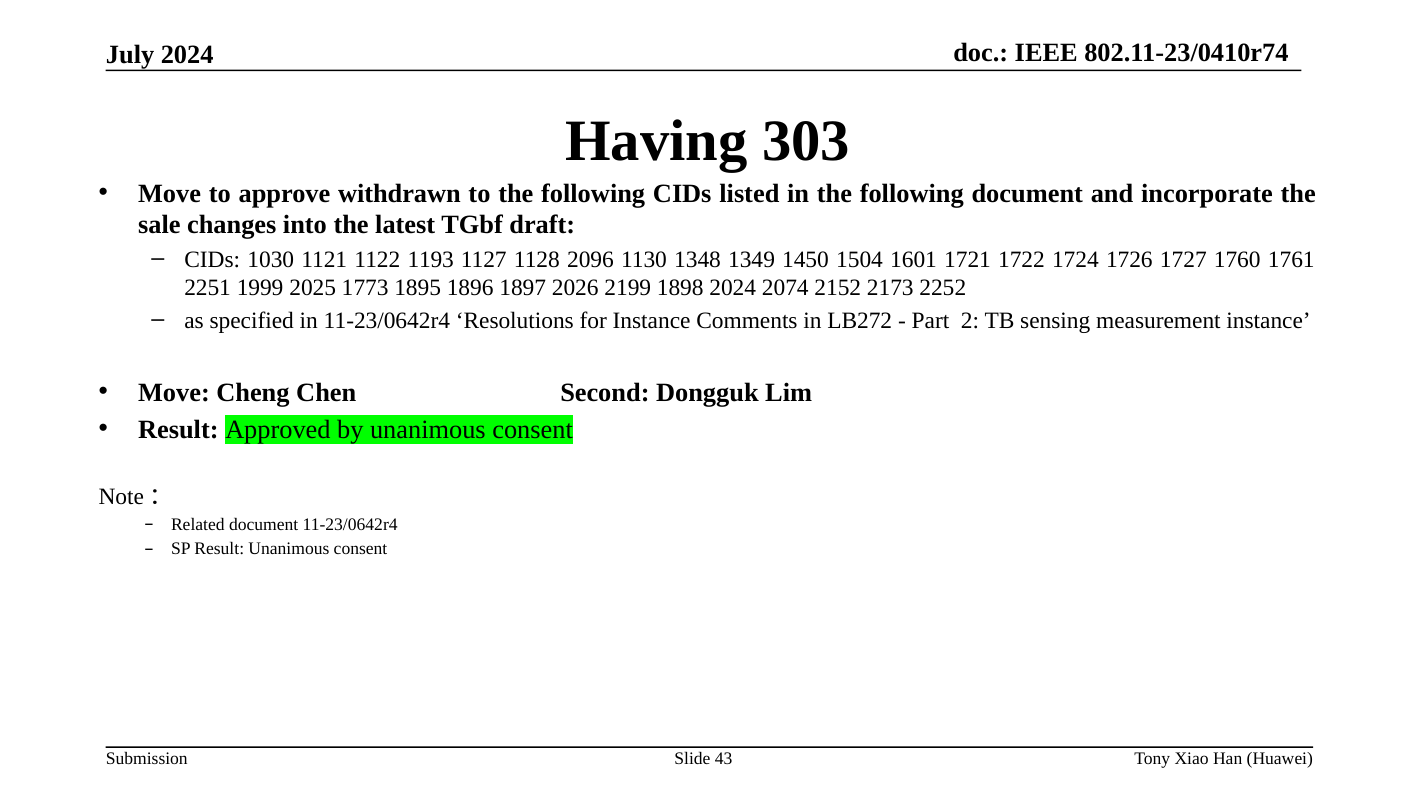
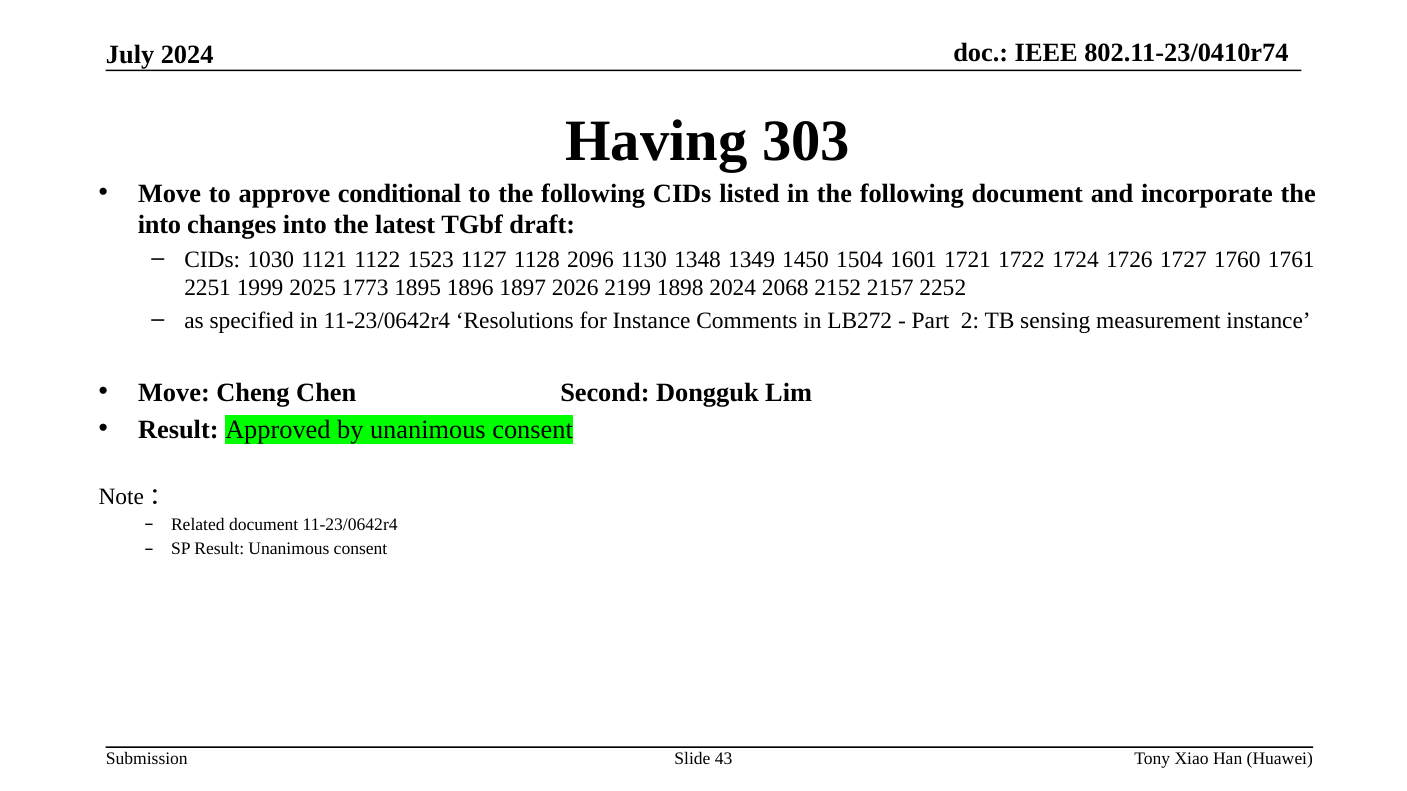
withdrawn: withdrawn -> conditional (400, 194)
sale: sale -> into (159, 225)
1193: 1193 -> 1523 (431, 260)
2074: 2074 -> 2068 (785, 288)
2173: 2173 -> 2157 (890, 288)
